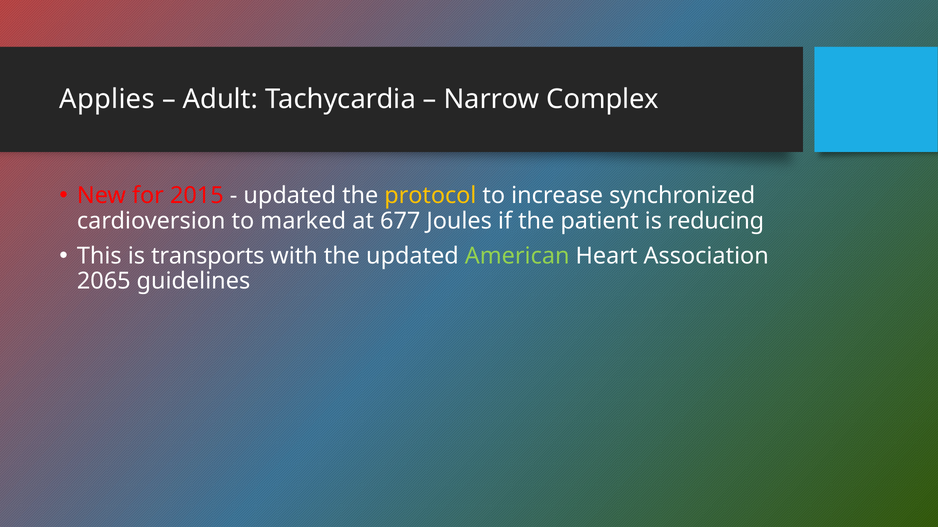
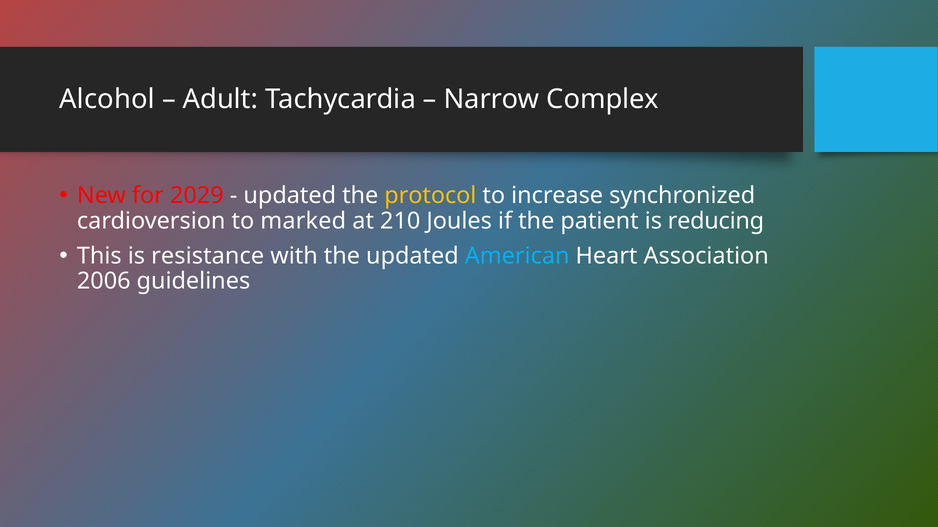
Applies: Applies -> Alcohol (107, 99)
2015: 2015 -> 2029 (197, 196)
677: 677 -> 210 (400, 221)
transports: transports -> resistance (208, 256)
American colour: light green -> light blue (517, 256)
2065: 2065 -> 2006 (104, 282)
